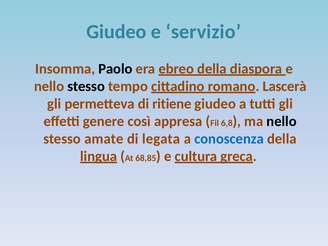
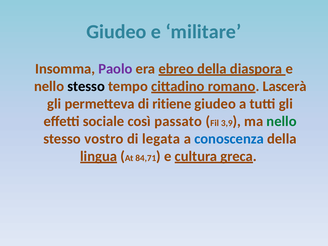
servizio: servizio -> militare (203, 32)
Paolo colour: black -> purple (115, 69)
genere: genere -> sociale (104, 121)
appresa: appresa -> passato (178, 121)
6,8: 6,8 -> 3,9 (227, 123)
nello colour: black -> green (282, 121)
amate: amate -> vostro (104, 139)
68,85: 68,85 -> 84,71 (146, 158)
